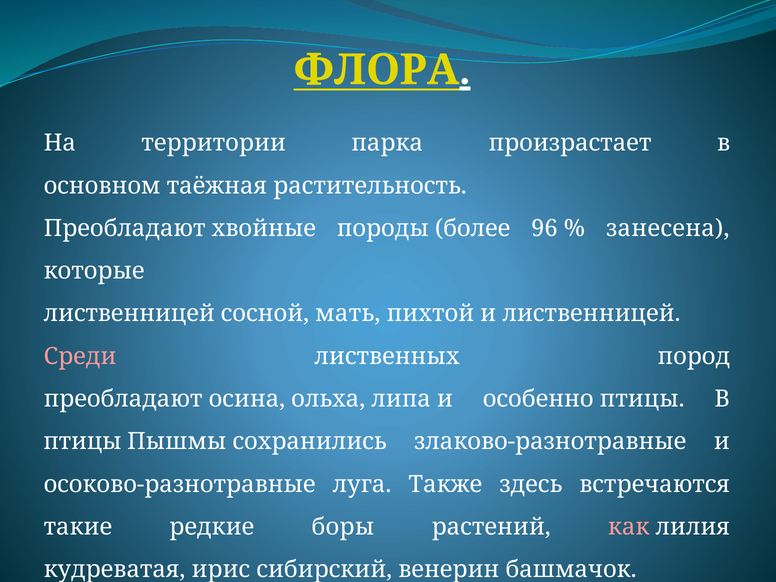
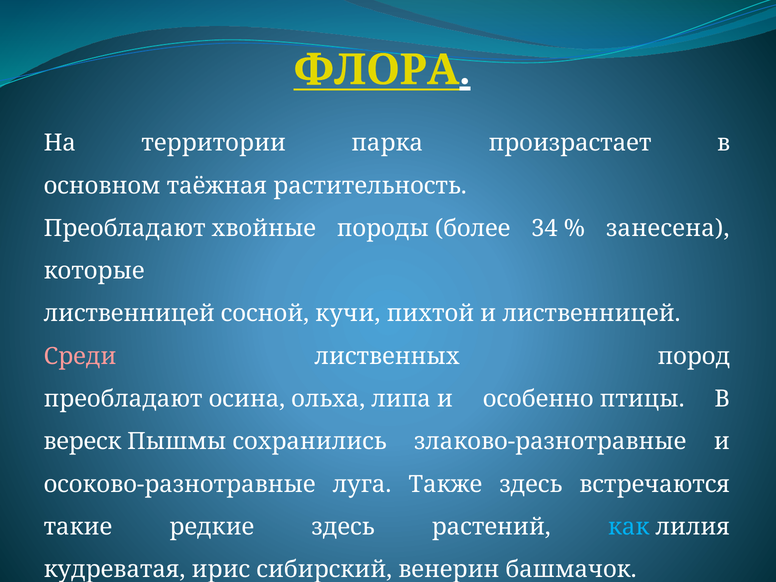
96: 96 -> 34 (544, 228)
мать: мать -> кучи (348, 314)
птицы: птицы -> вереск (82, 442)
редкие боры: боры -> здесь (343, 527)
как colour: pink -> light blue (629, 527)
